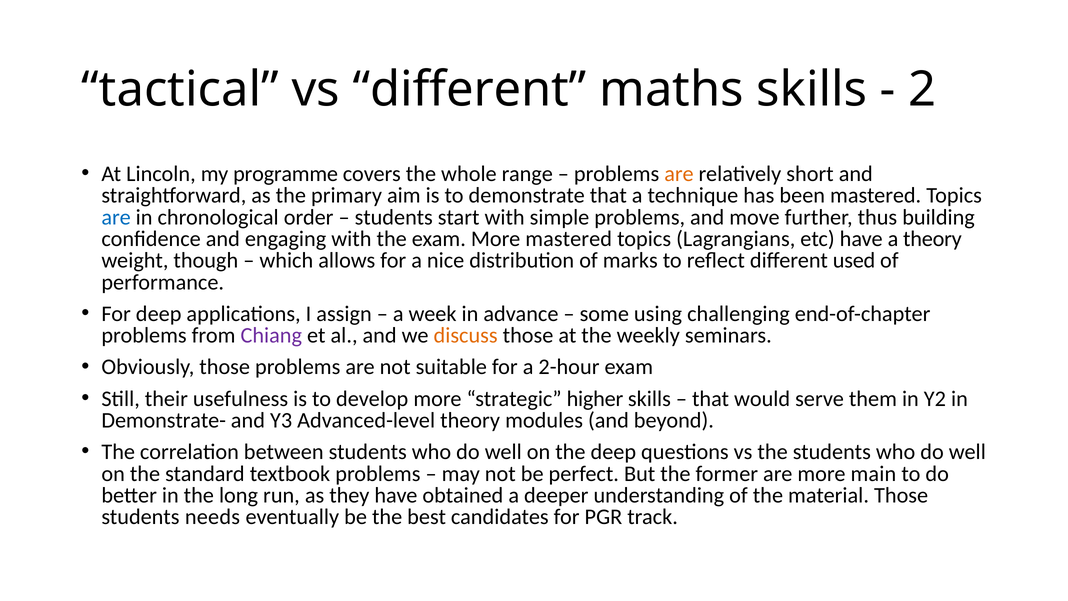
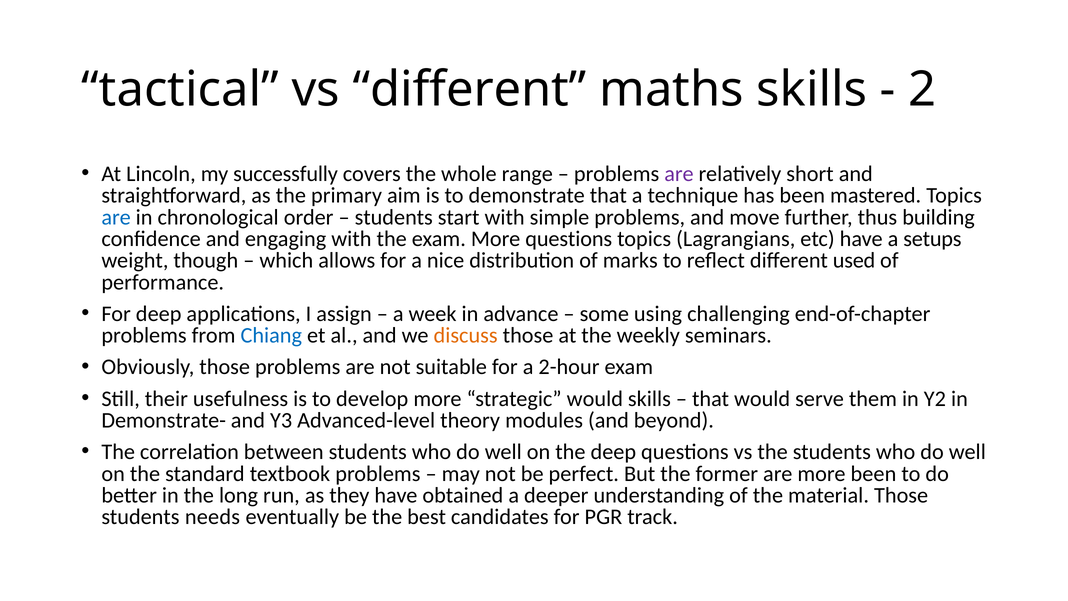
programme: programme -> successfully (286, 174)
are colour: orange -> purple (679, 174)
More mastered: mastered -> questions (569, 239)
a theory: theory -> setups (932, 239)
Chiang colour: purple -> blue (271, 335)
strategic higher: higher -> would (595, 399)
more main: main -> been (873, 473)
